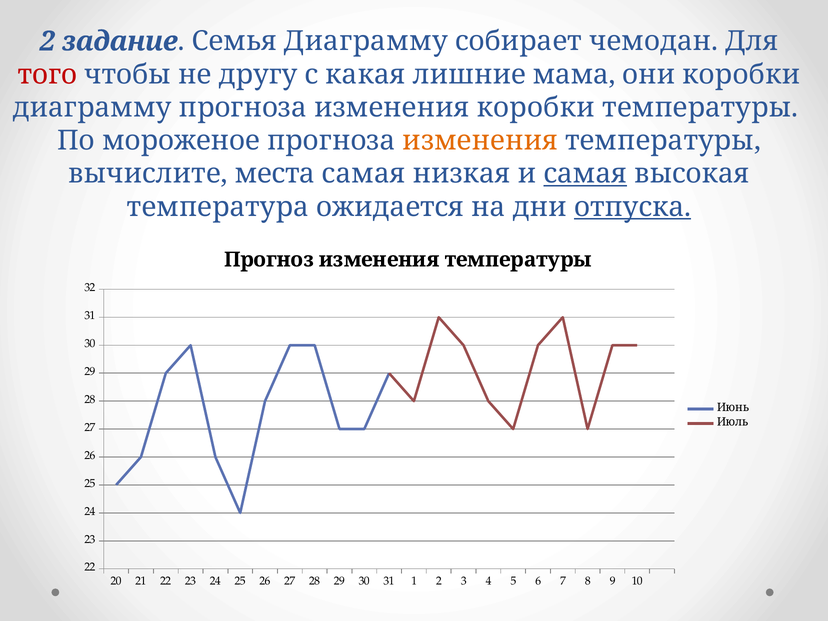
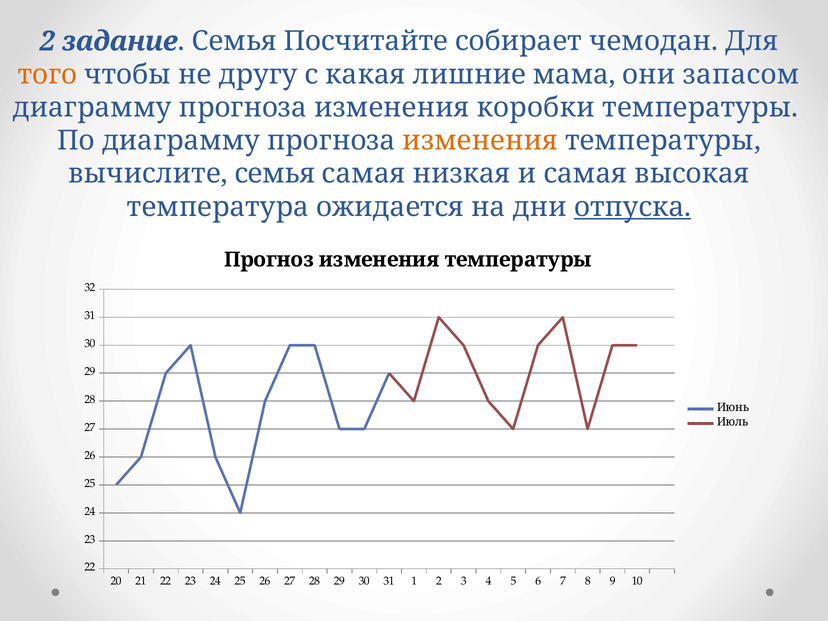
Семья Диаграмму: Диаграмму -> Посчитайте (366, 41)
того colour: red -> orange (47, 74)
они коробки: коробки -> запасом (741, 74)
По мороженое: мороженое -> диаграмму (181, 141)
вычислите места: места -> семья (275, 174)
самая underline: present -> none (585, 174)
